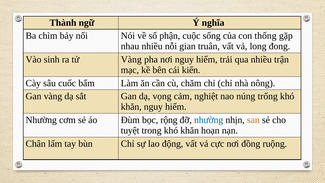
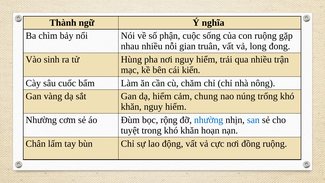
con thống: thống -> ruộng (266, 36)
tử Vàng: Vàng -> Hùng (131, 59)
dạ vọng: vọng -> hiểm (162, 96)
nghiệt: nghiệt -> chung (206, 96)
san colour: orange -> blue (253, 120)
